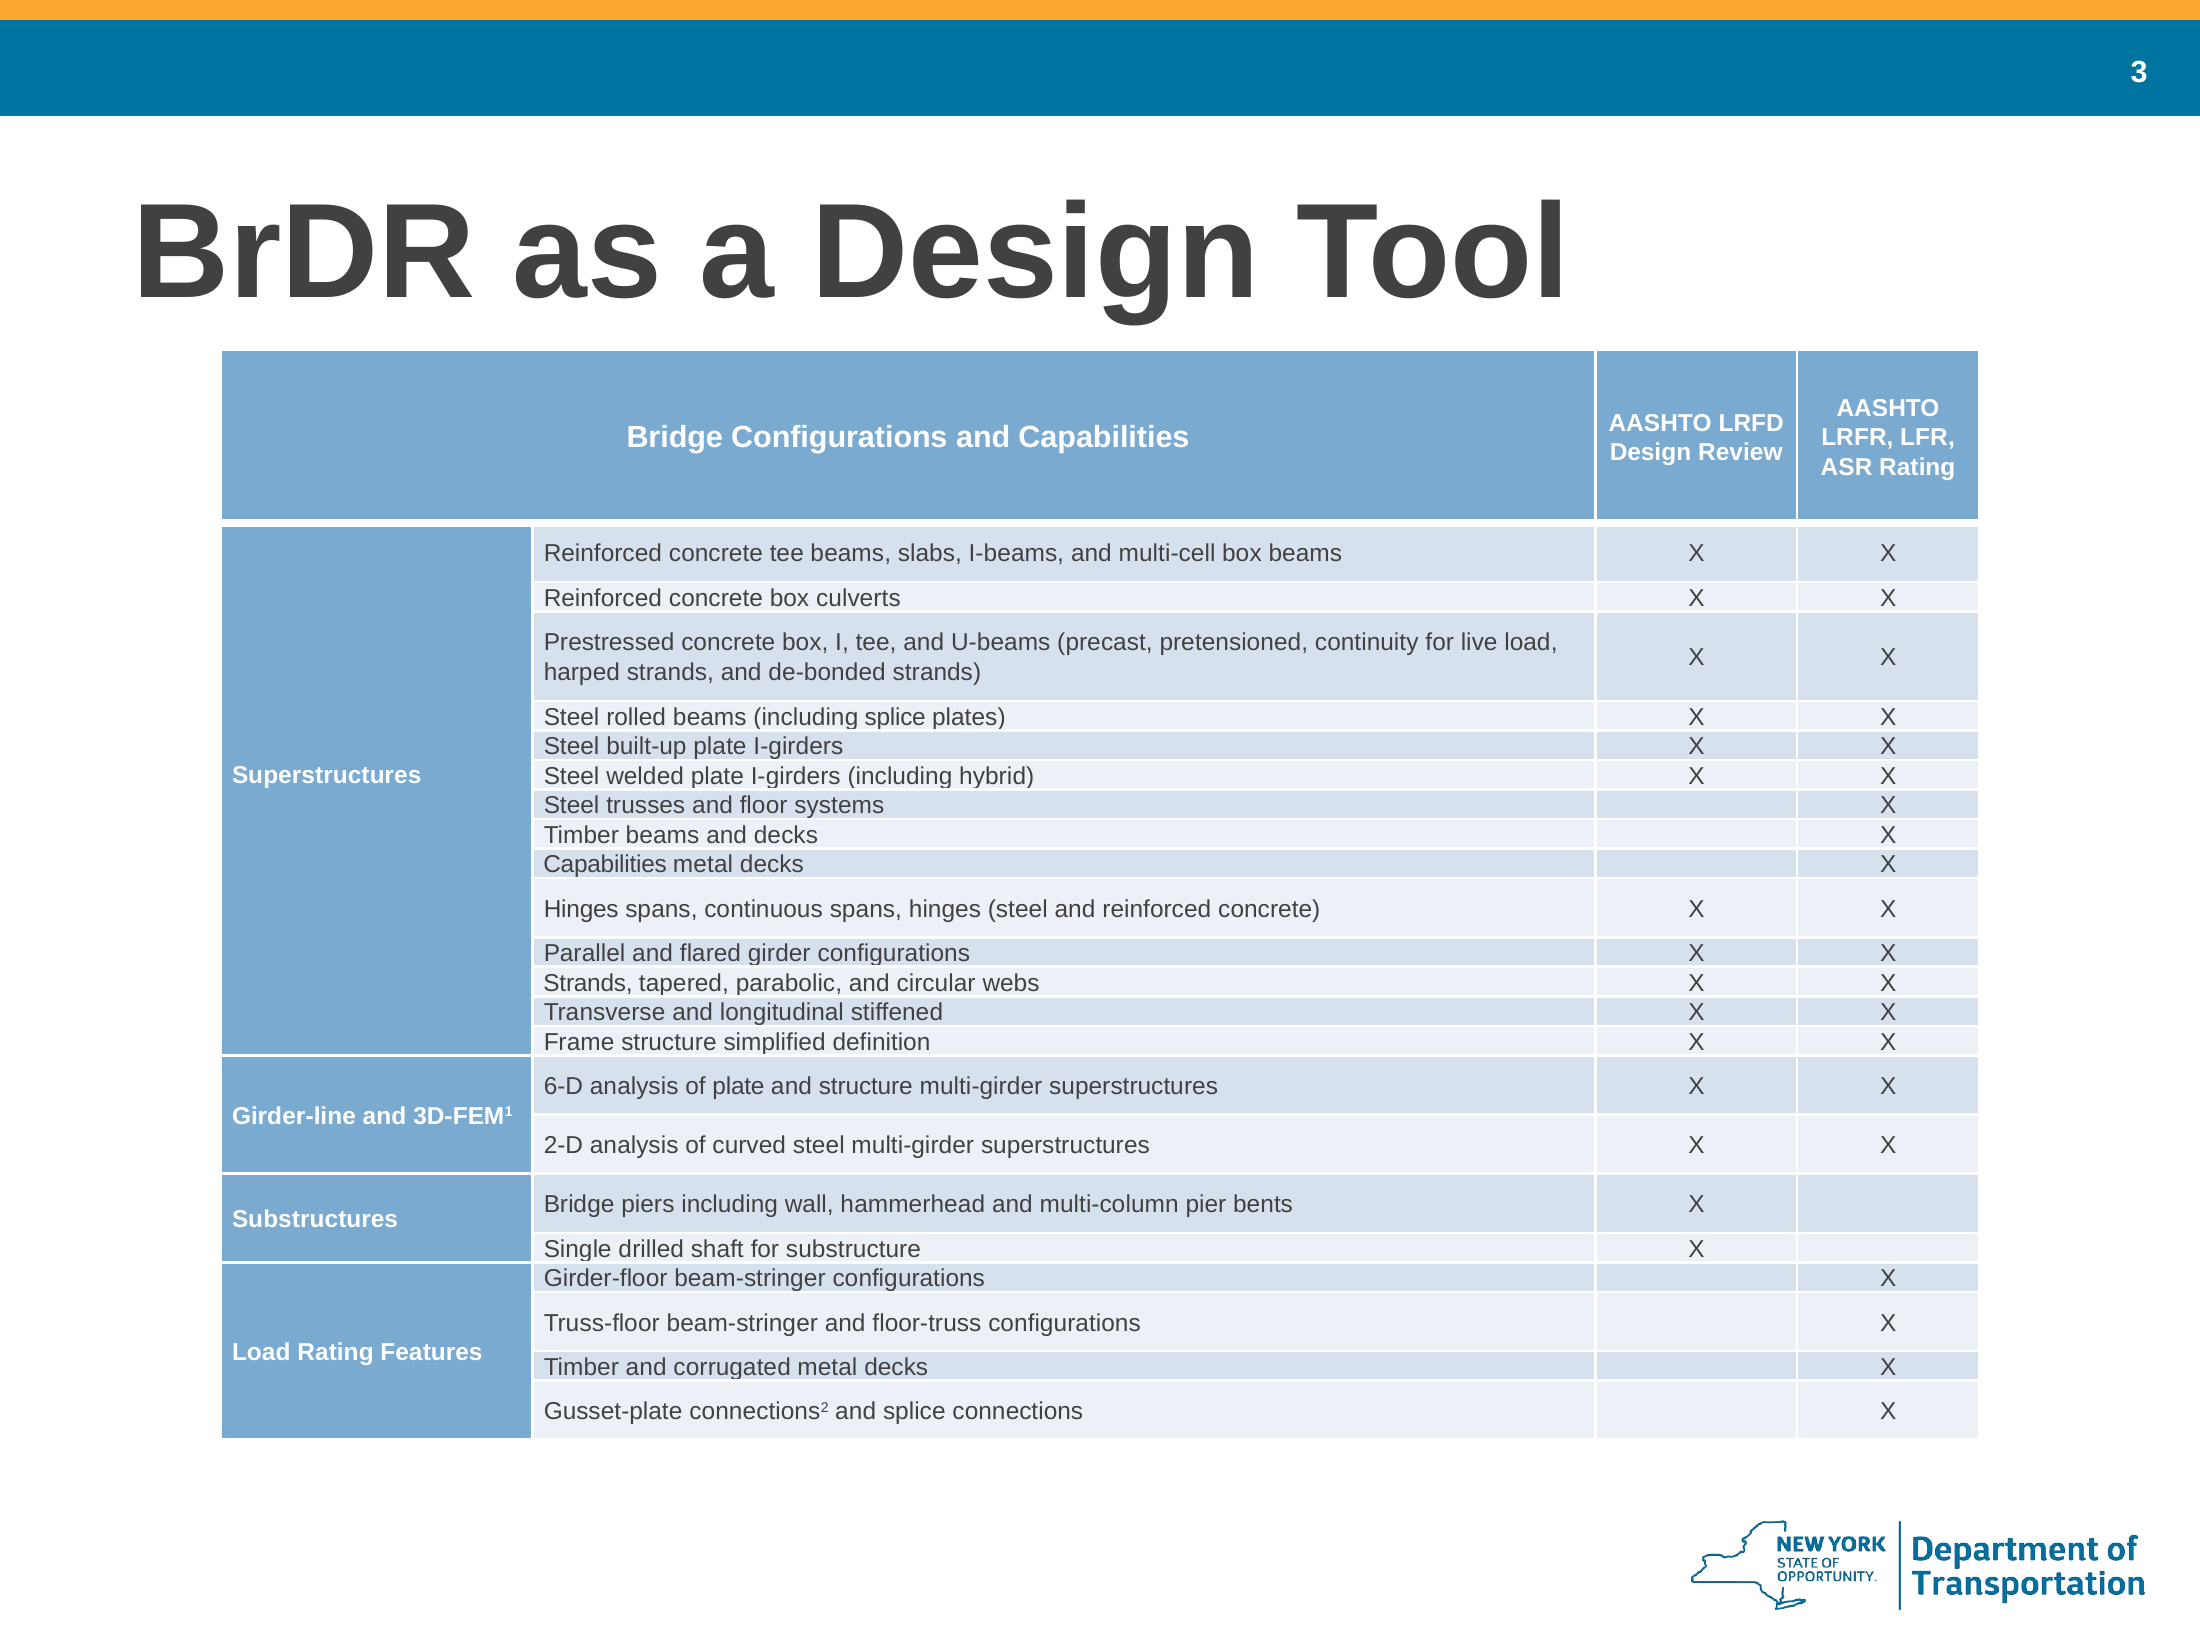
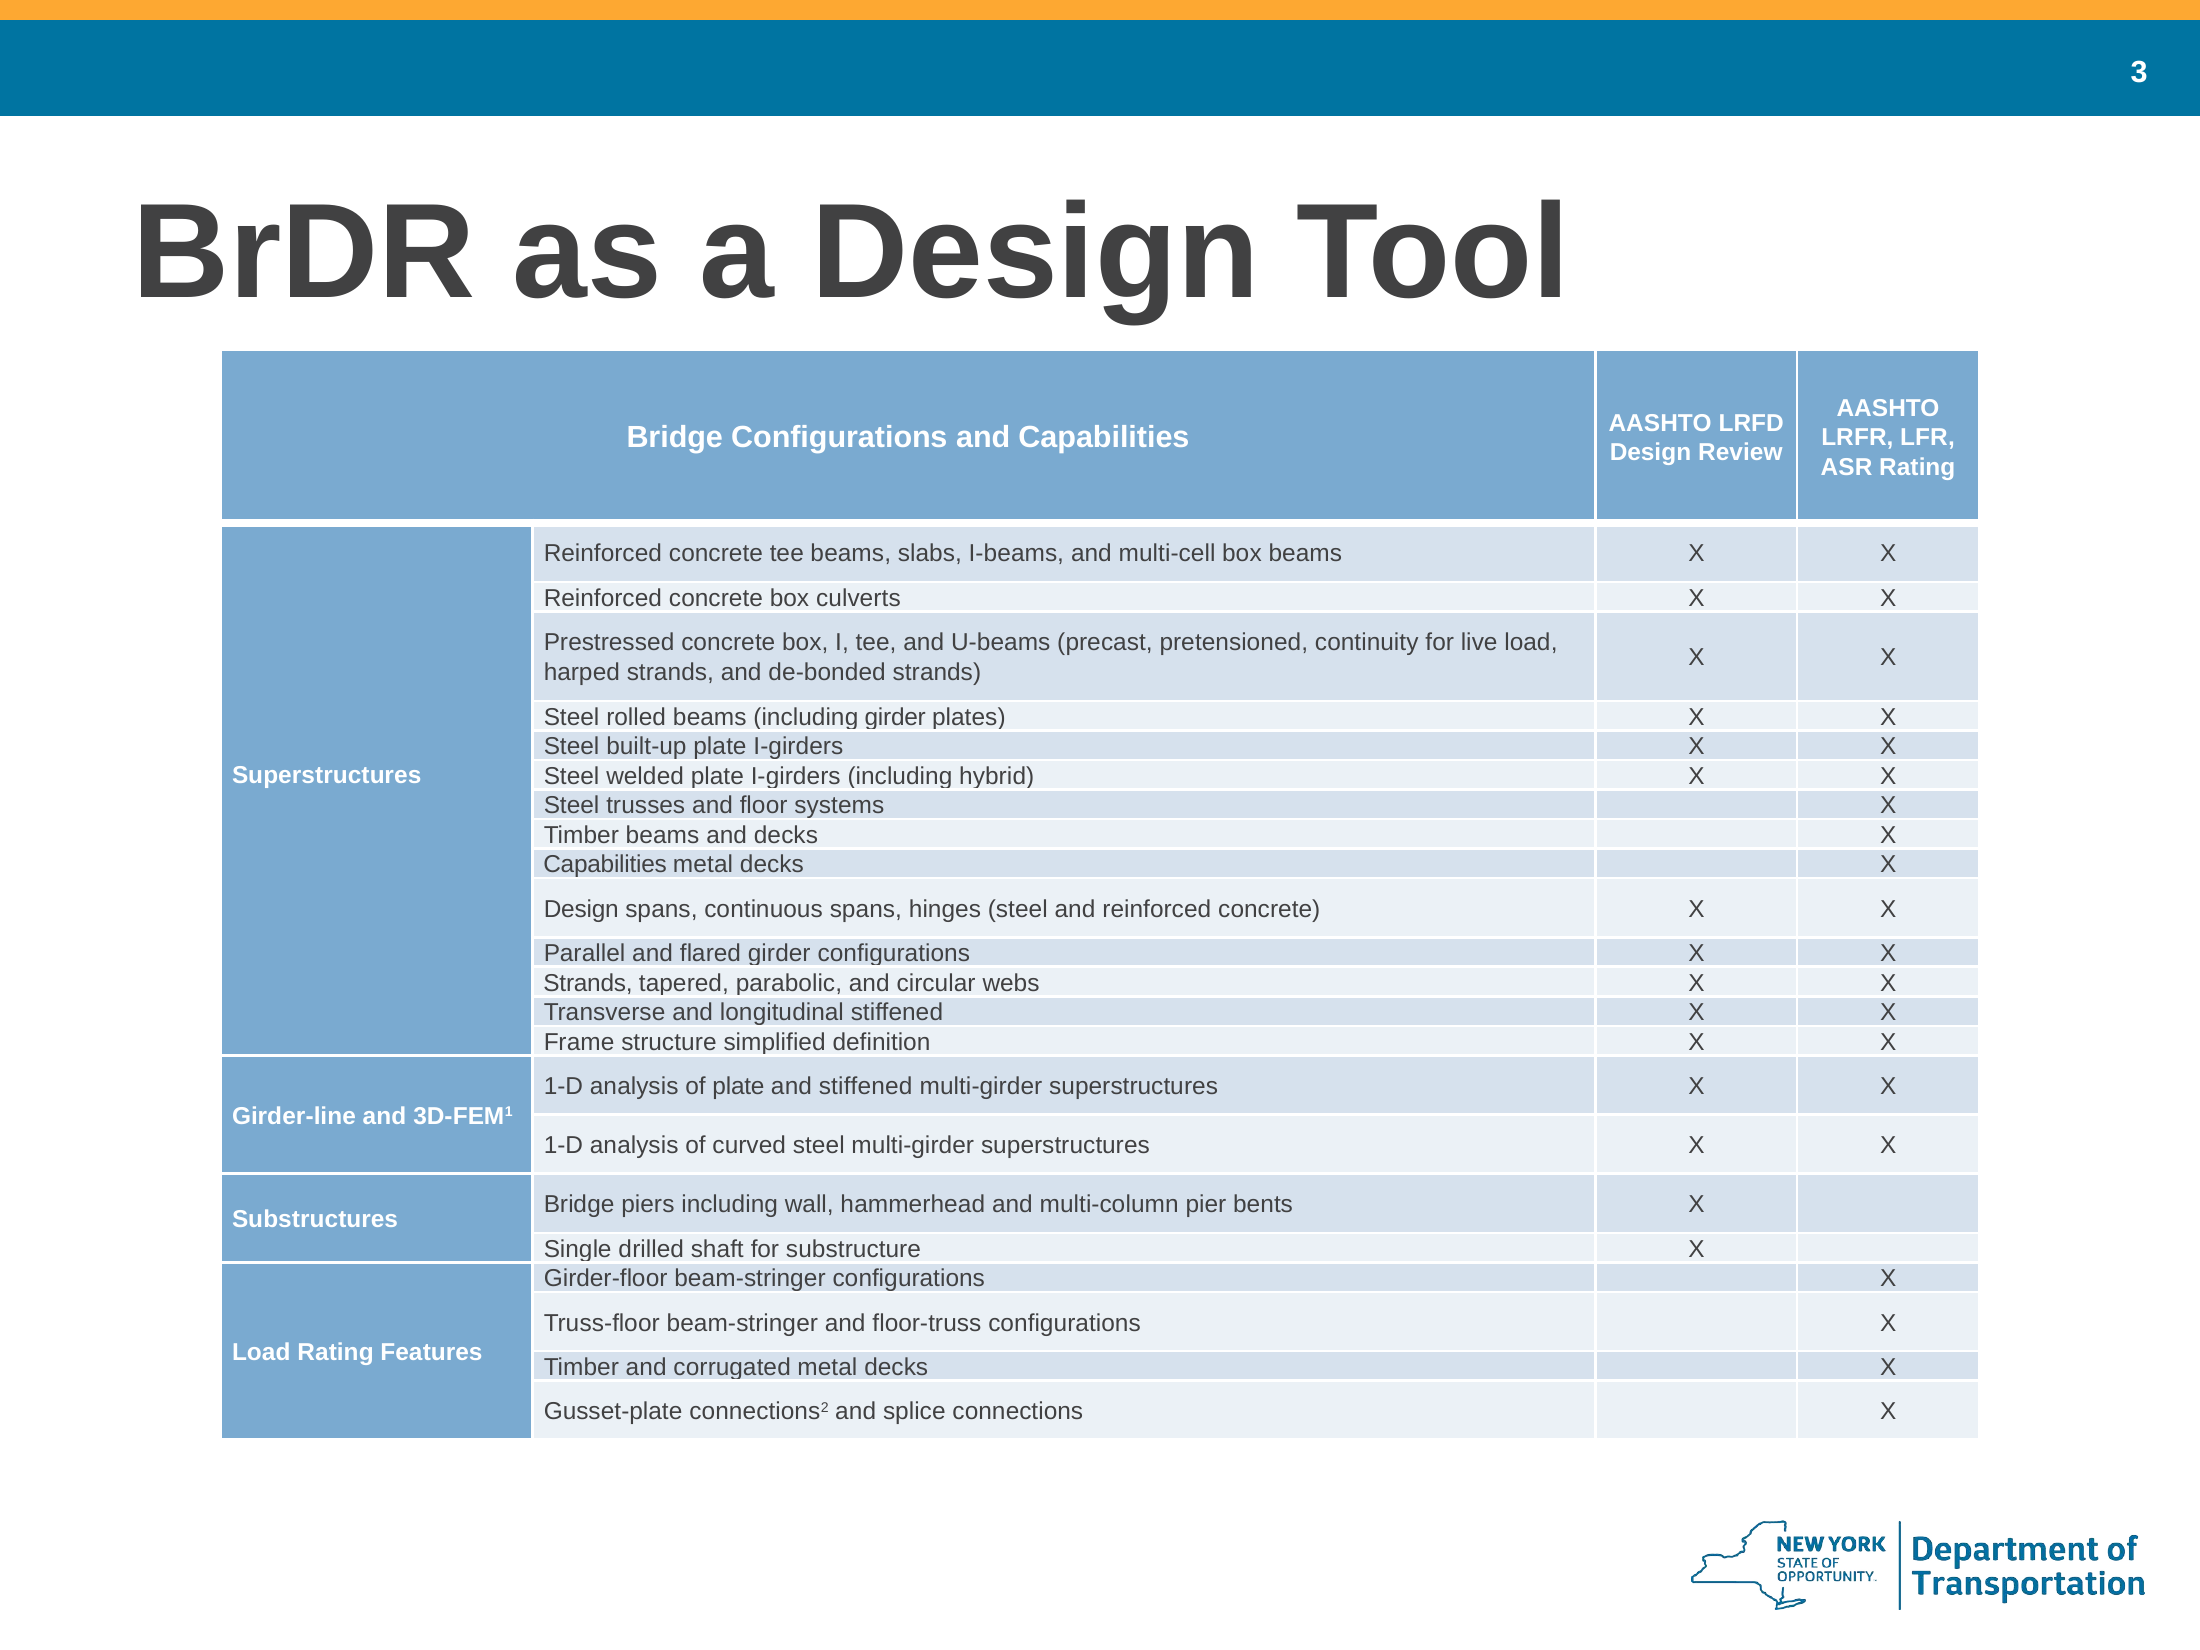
including splice: splice -> girder (895, 717)
Hinges: Hinges -> Design (581, 909)
6-D: 6-D -> 1-D (563, 1086)
and structure: structure -> stiffened (866, 1086)
2-D: 2-D -> 1-D (563, 1146)
